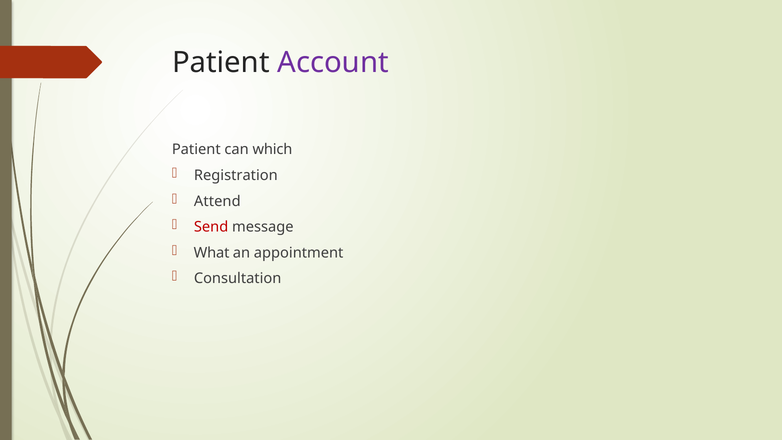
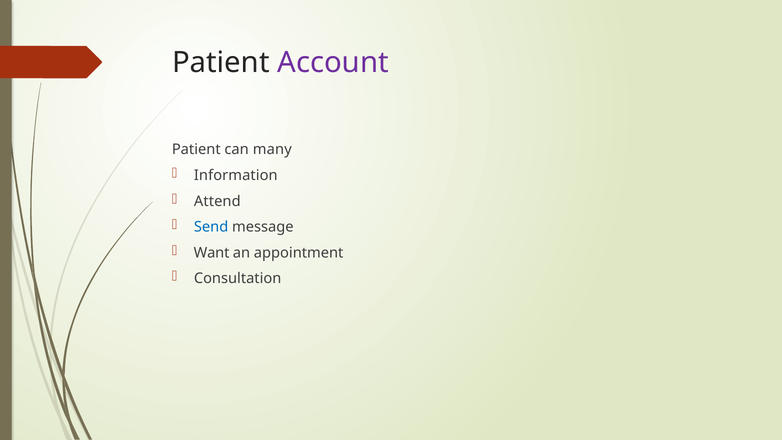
which: which -> many (272, 150)
Registration: Registration -> Information (236, 175)
Send colour: red -> blue (211, 227)
What: What -> Want (212, 253)
